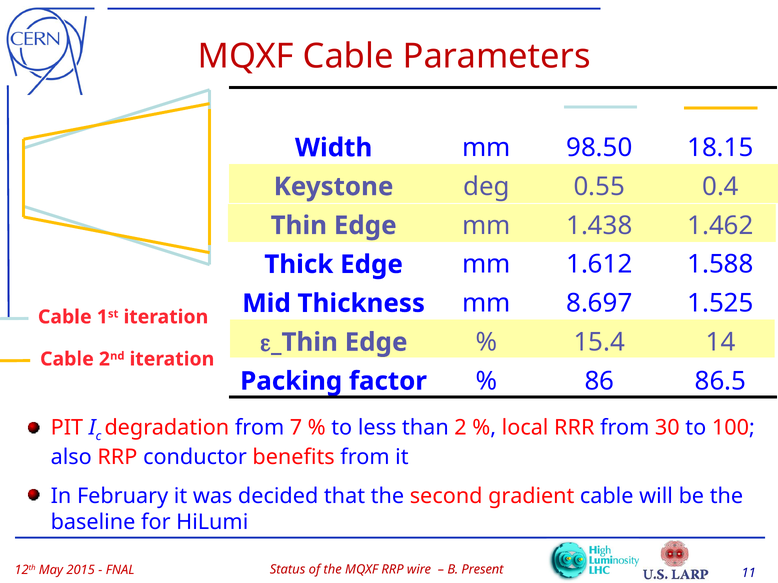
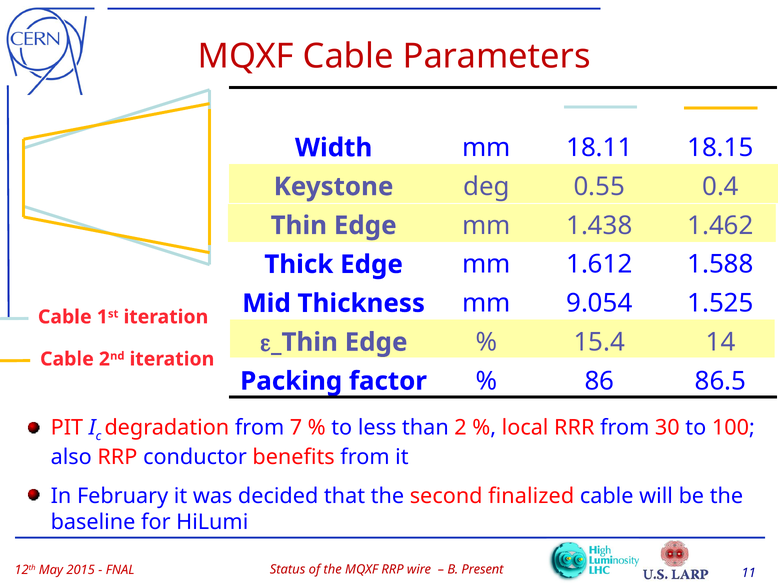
98.50: 98.50 -> 18.11 (599, 148)
8.697: 8.697 -> 9.054 (599, 304)
gradient: gradient -> finalized (531, 497)
